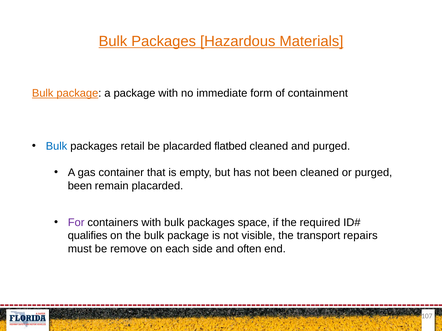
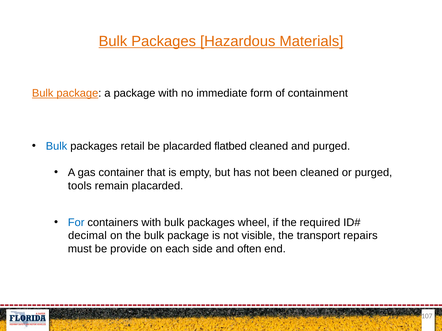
been: been -> tools (80, 186)
For colour: purple -> blue (76, 223)
space: space -> wheel (254, 223)
qualifies: qualifies -> decimal (87, 236)
remove: remove -> provide (129, 249)
